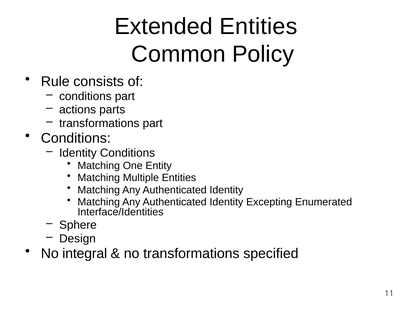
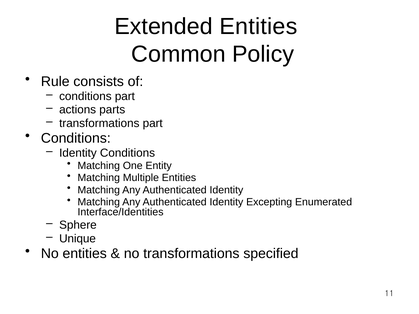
Design: Design -> Unique (78, 239)
No integral: integral -> entities (85, 254)
